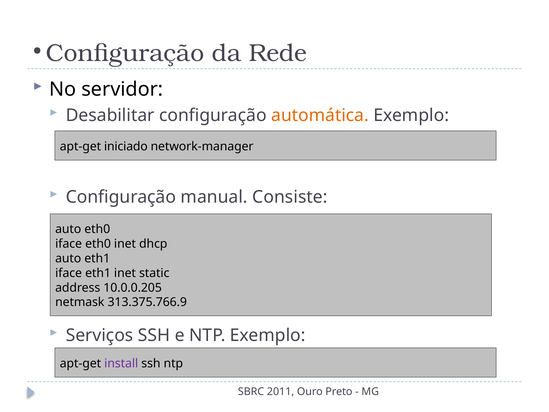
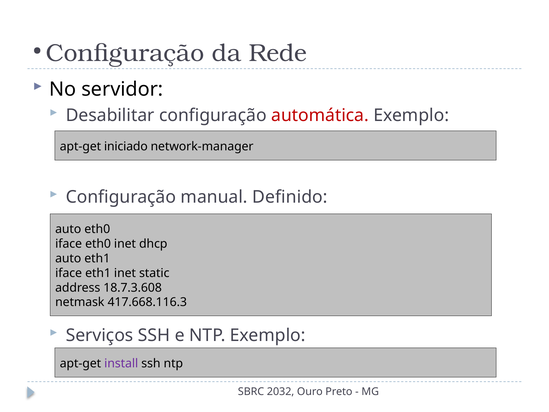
automática colour: orange -> red (320, 115)
Consiste: Consiste -> Definido (290, 197)
10.0.0.205: 10.0.0.205 -> 18.7.3.608 (133, 287)
313.375.766.9: 313.375.766.9 -> 417.668.116.3 (147, 302)
2011: 2011 -> 2032 (281, 391)
